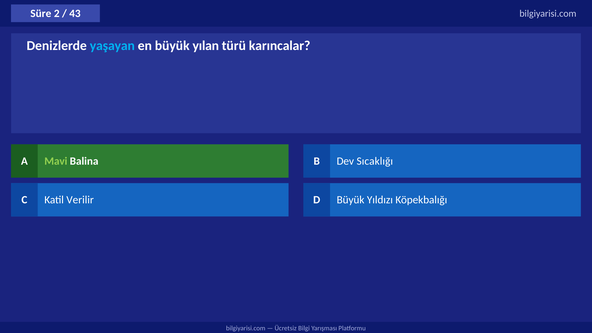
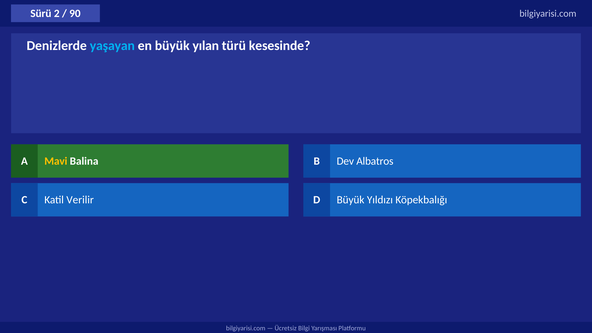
Süre: Süre -> Sürü (41, 14)
43: 43 -> 90 (75, 14)
karıncalar: karıncalar -> kesesinde (280, 46)
Mavi colour: light green -> yellow (56, 161)
Sıcaklığı: Sıcaklığı -> Albatros (375, 161)
